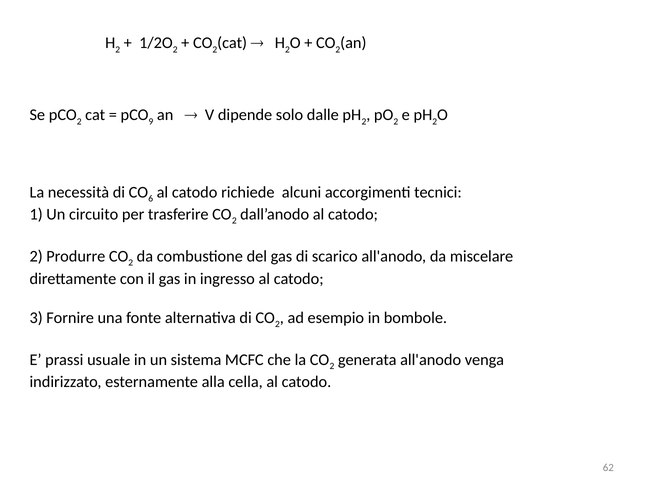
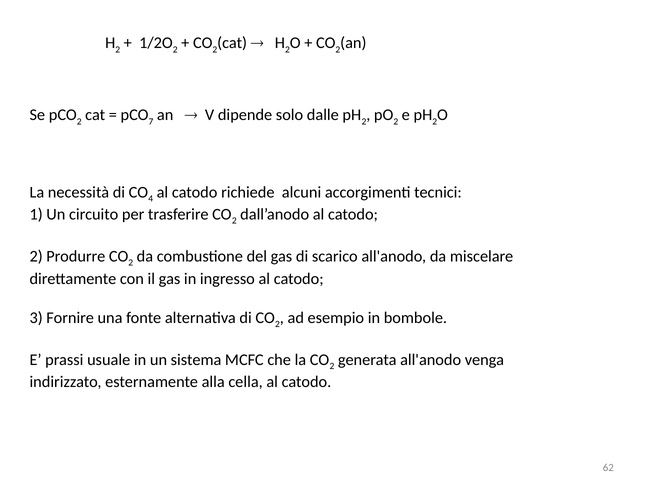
9: 9 -> 7 (151, 121)
6: 6 -> 4 (151, 198)
